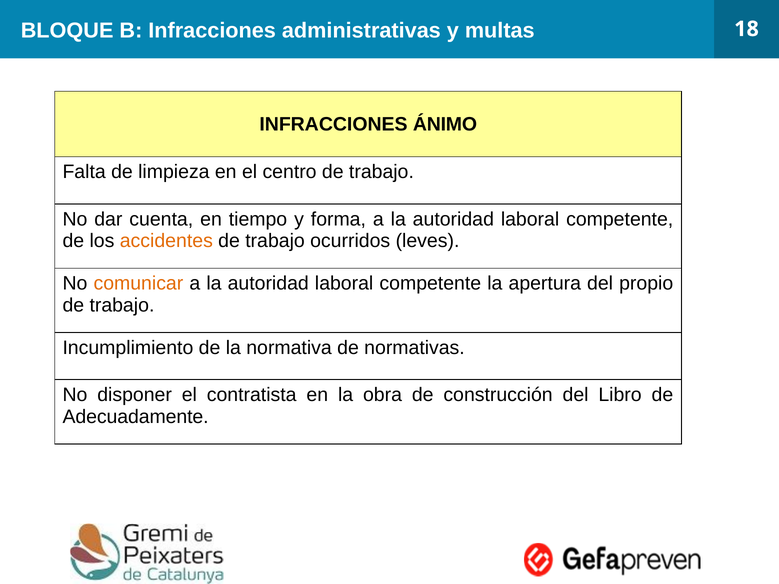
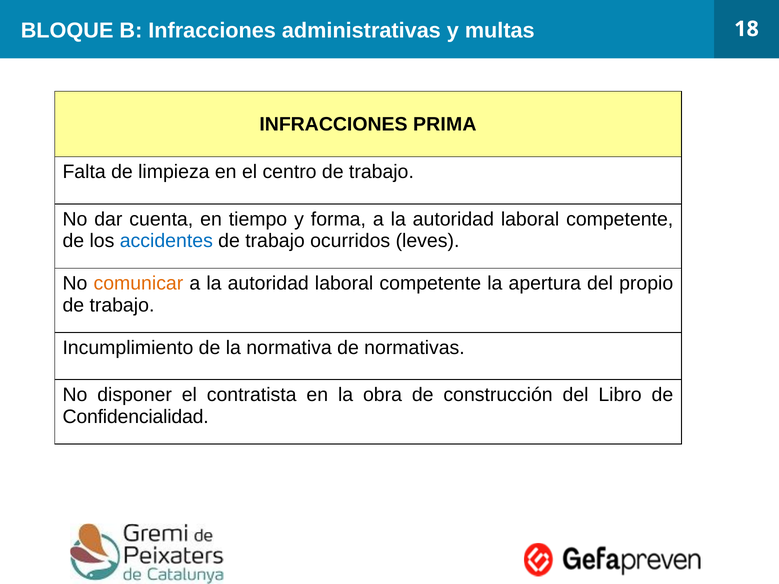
ÁNIMO: ÁNIMO -> PRIMA (445, 124)
accidentes colour: orange -> blue (166, 241)
Adecuadamente: Adecuadamente -> Confidencialidad (136, 417)
